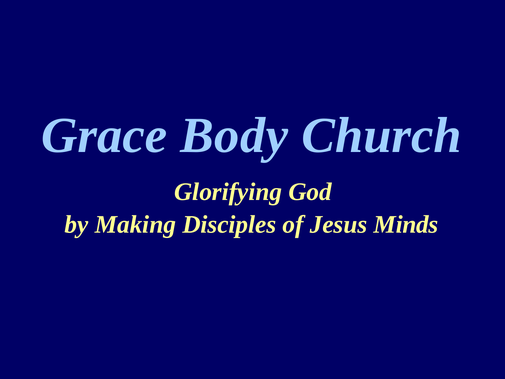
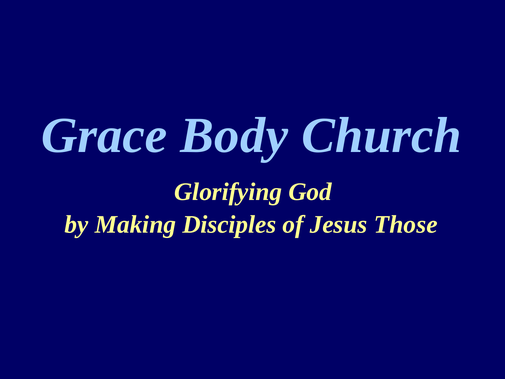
Minds: Minds -> Those (406, 224)
